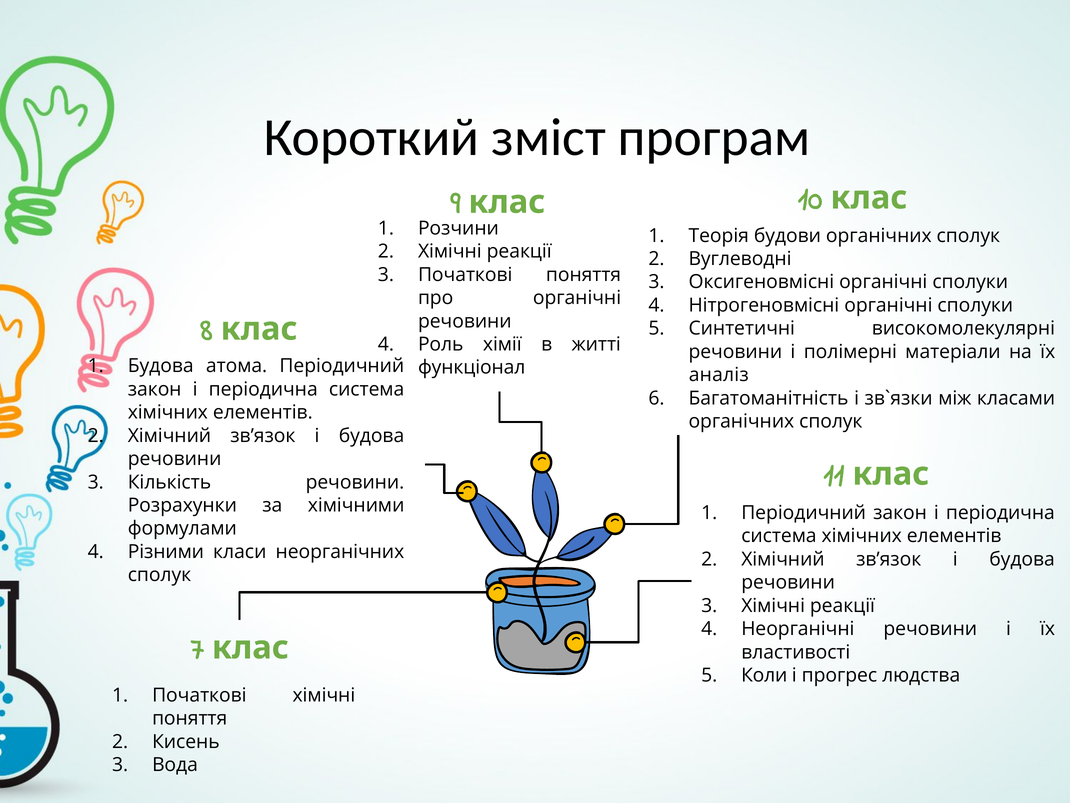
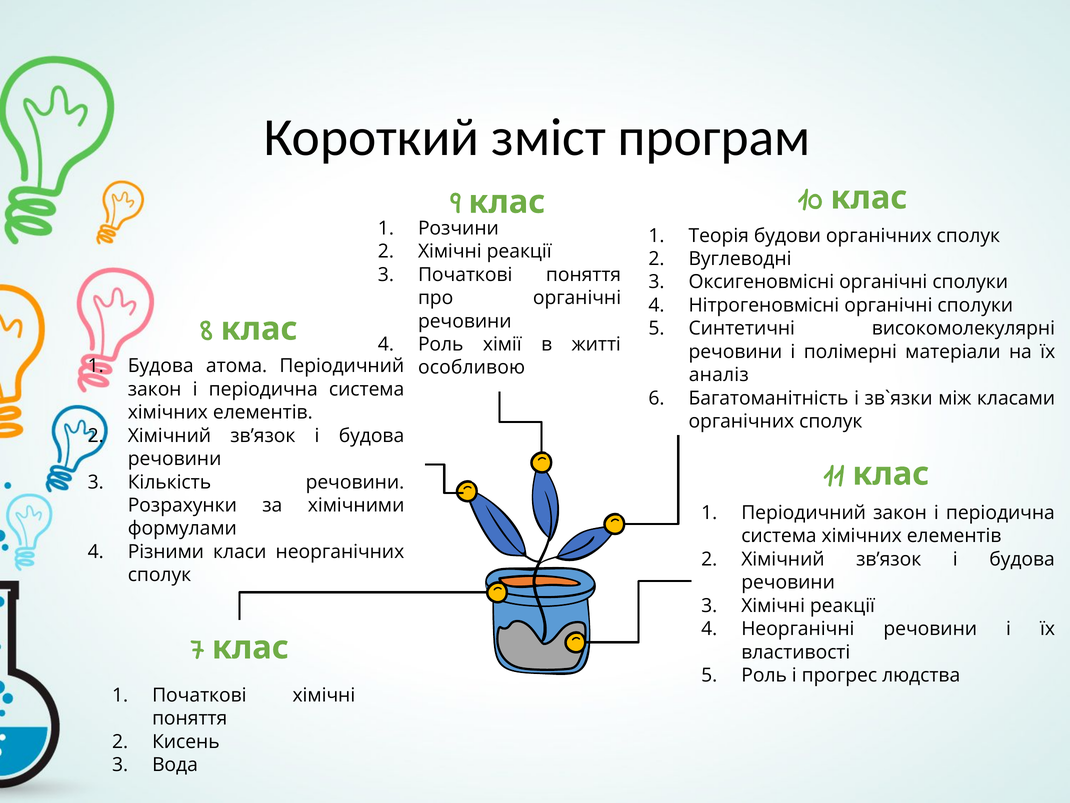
функціонал: функціонал -> особливою (472, 367)
Коли: Коли -> Роль (764, 675)
